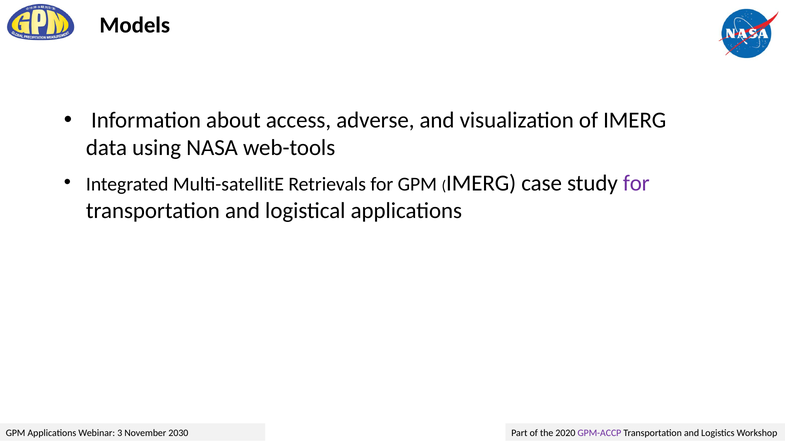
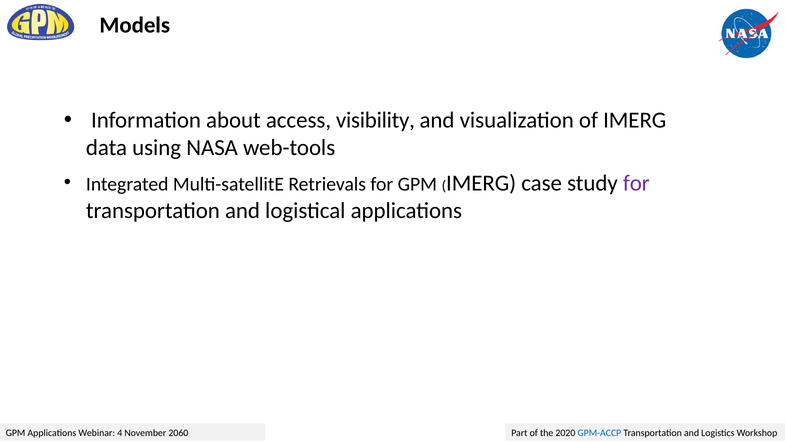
adverse: adverse -> visibility (375, 120)
3: 3 -> 4 (120, 432)
2030: 2030 -> 2060 (178, 432)
GPM-ACCP colour: purple -> blue (599, 432)
